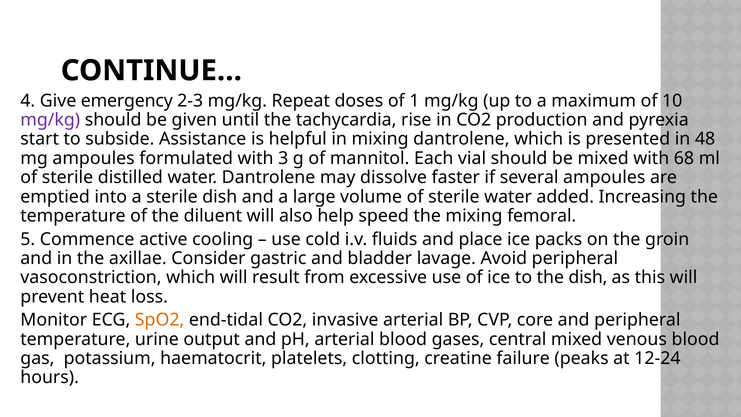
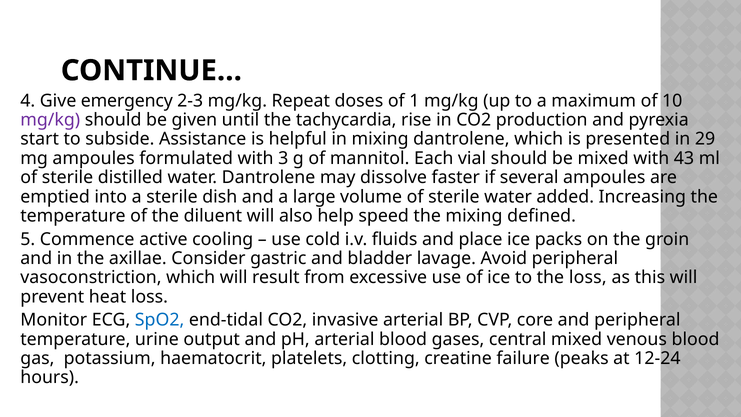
48: 48 -> 29 (705, 139)
68: 68 -> 43 (684, 158)
femoral: femoral -> defined (542, 216)
the dish: dish -> loss (588, 277)
SpO2 colour: orange -> blue (160, 320)
